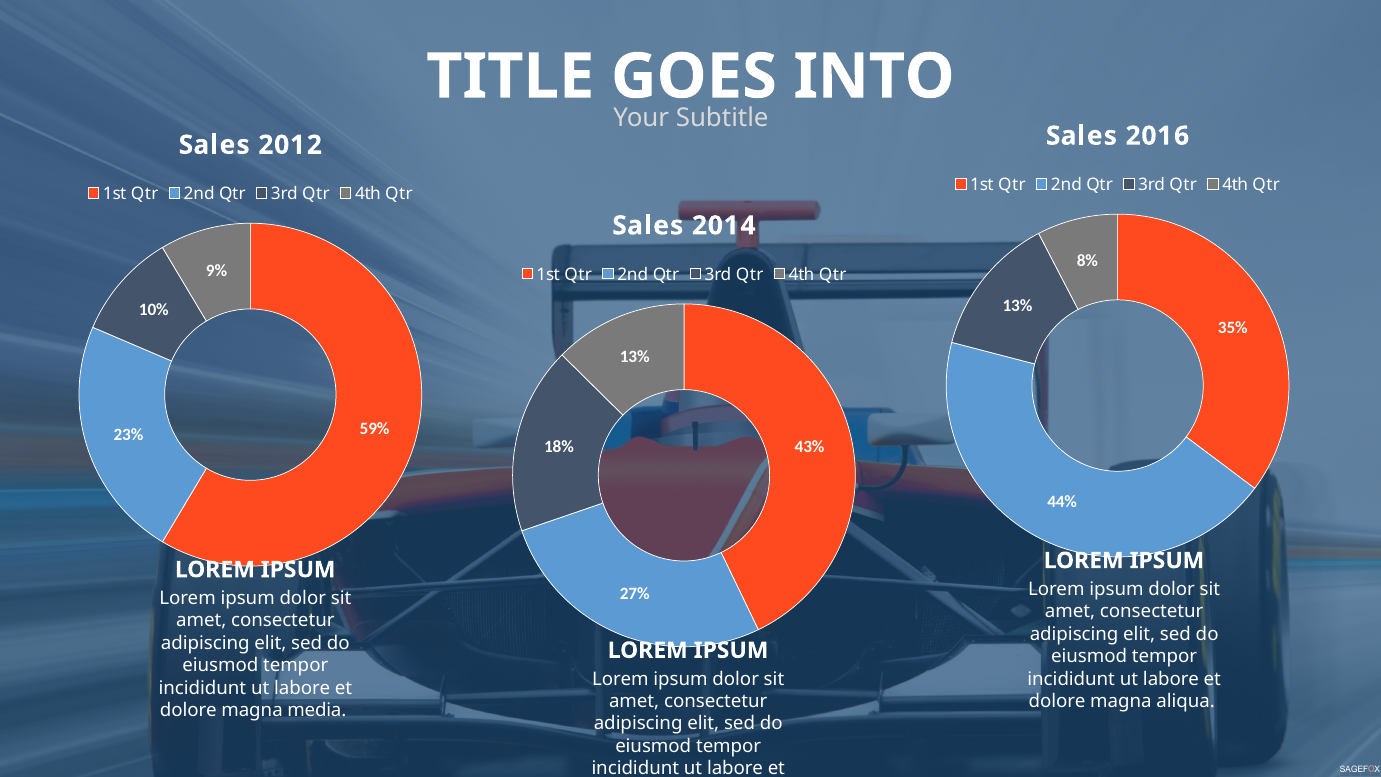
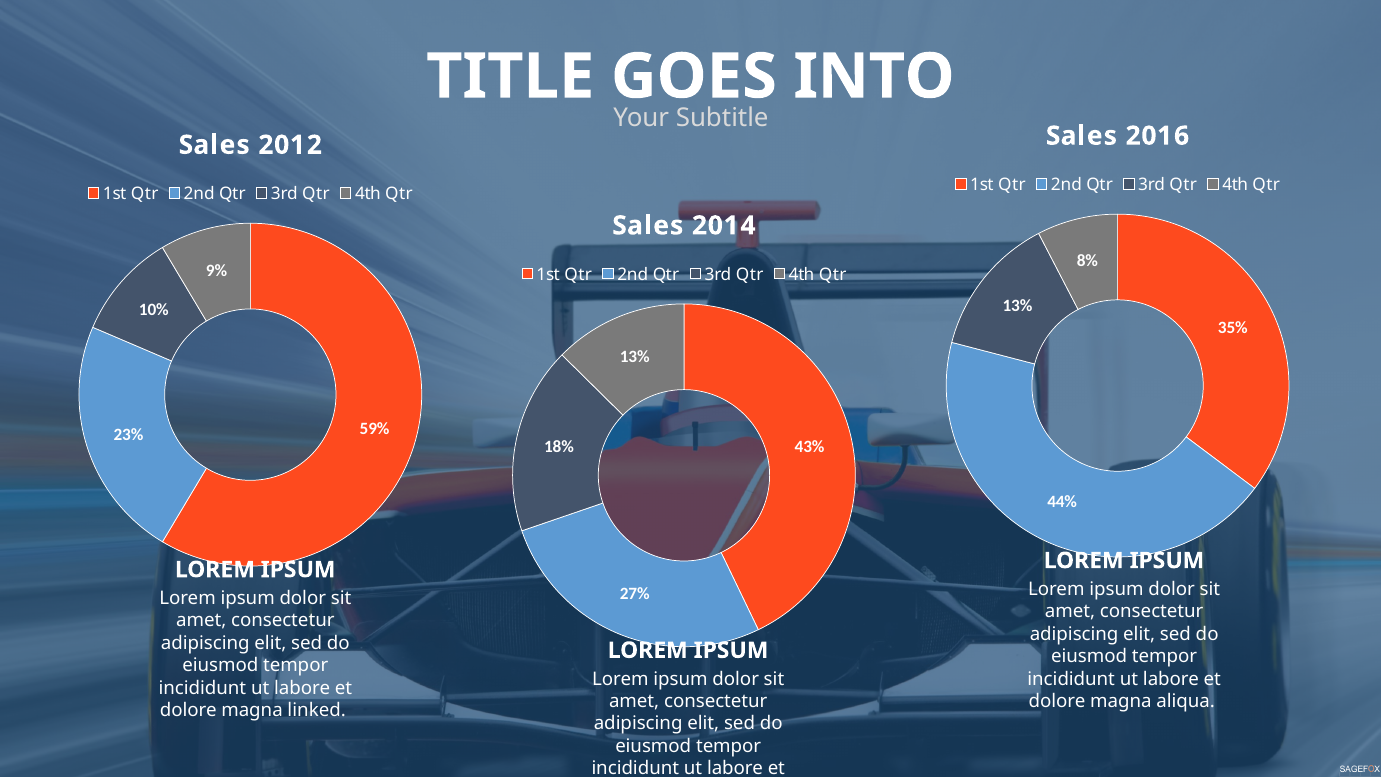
media: media -> linked (317, 710)
